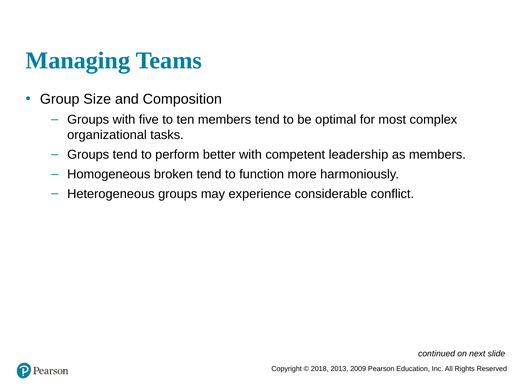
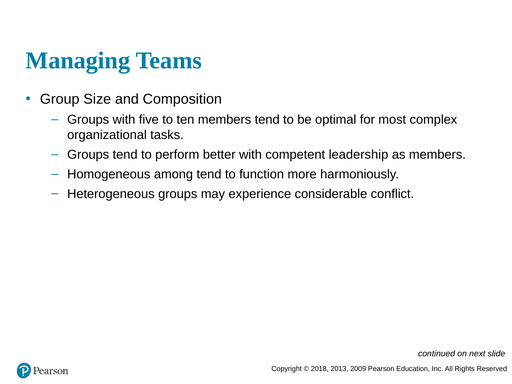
broken: broken -> among (173, 174)
